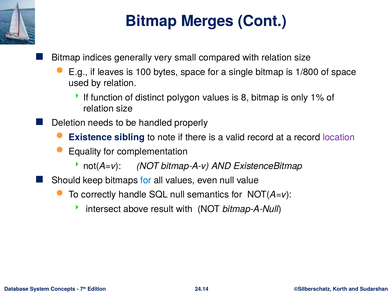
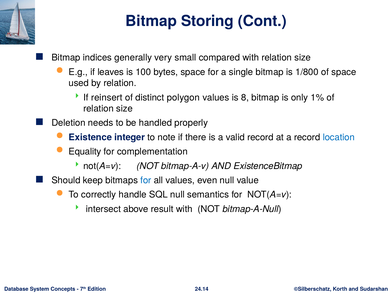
Merges: Merges -> Storing (207, 21)
function: function -> reinsert (107, 97)
sibling: sibling -> integer (130, 137)
location colour: purple -> blue (339, 137)
